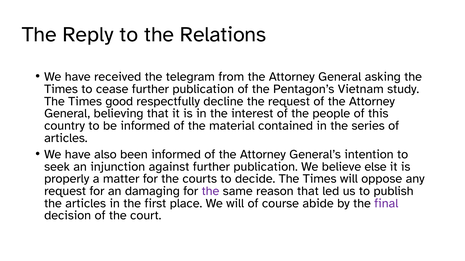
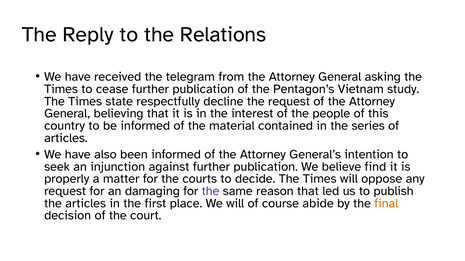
good: good -> state (119, 101)
else: else -> find (375, 167)
final colour: purple -> orange (386, 204)
